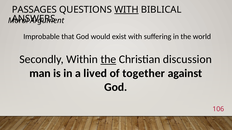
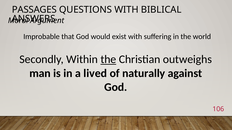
WITH underline: present -> none (126, 10)
discussion: discussion -> outweighs (187, 60)
together: together -> naturally (144, 73)
